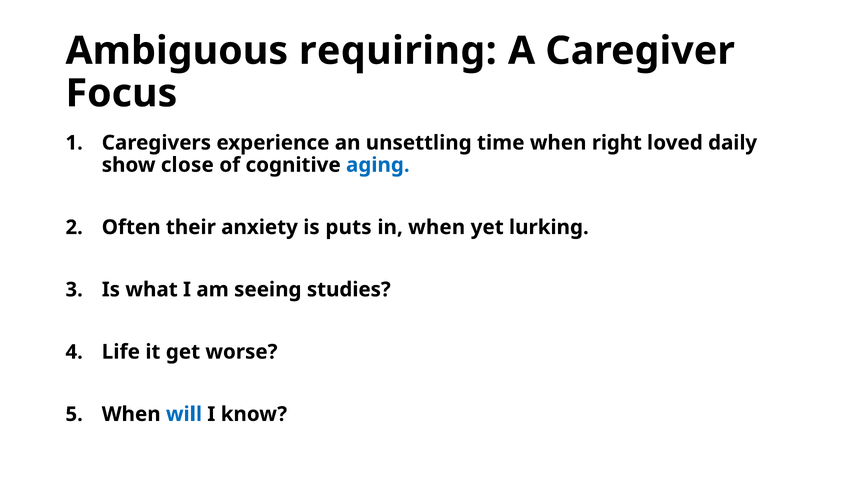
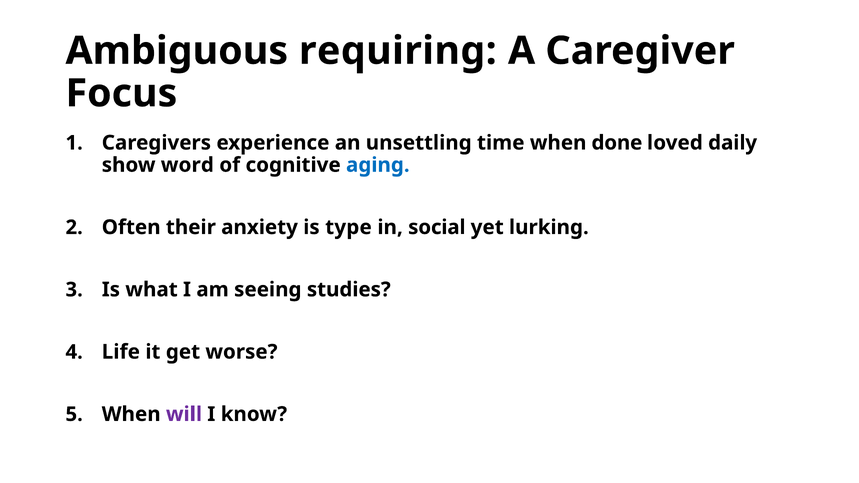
right: right -> done (617, 143)
close: close -> word (187, 165)
puts: puts -> type (348, 227)
in when: when -> social (437, 227)
will colour: blue -> purple (184, 414)
